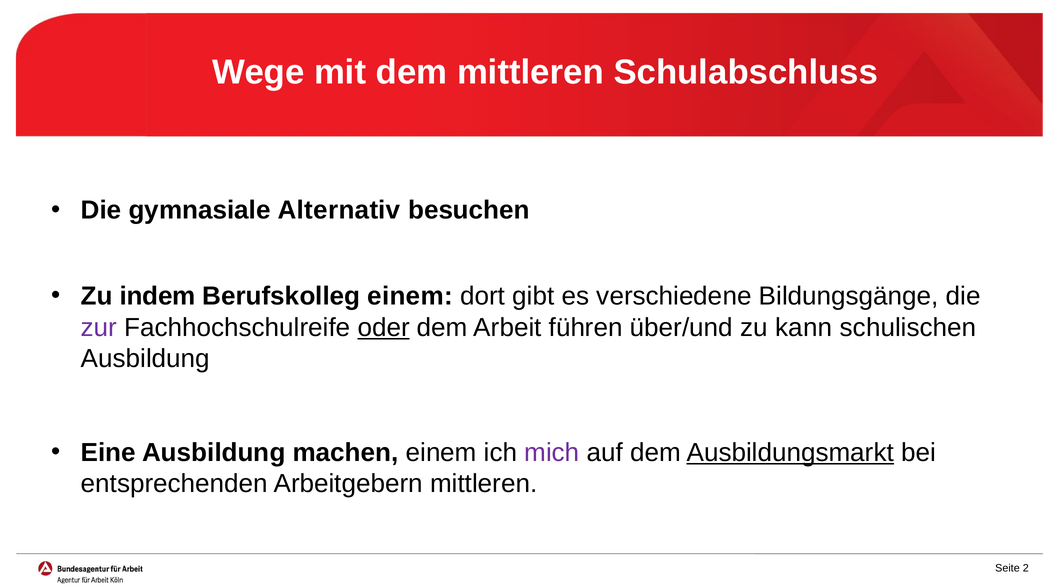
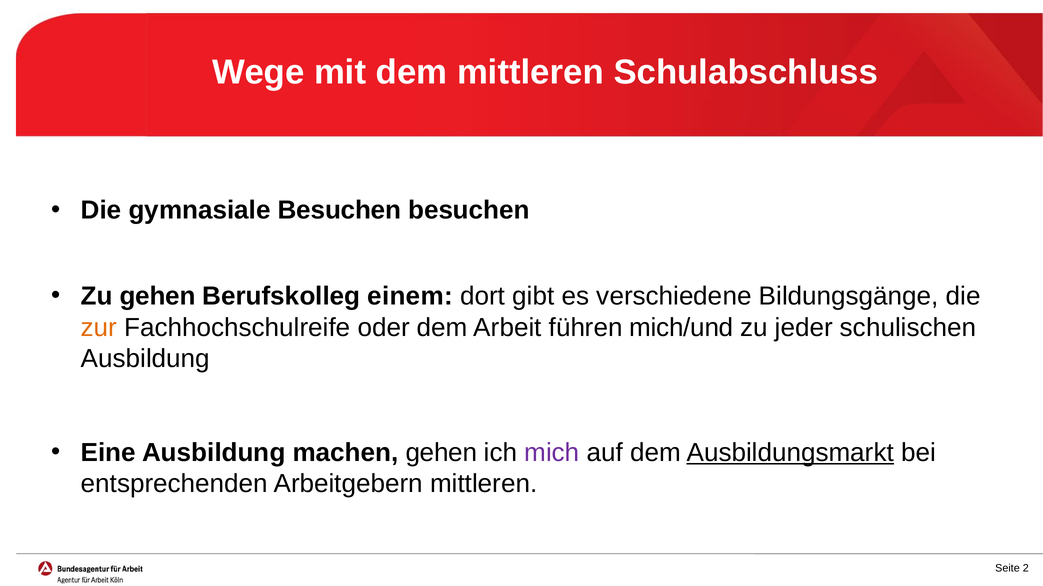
gymnasiale Alternativ: Alternativ -> Besuchen (339, 211)
Zu indem: indem -> gehen (158, 297)
zur colour: purple -> orange (99, 328)
oder underline: present -> none (384, 328)
über/und: über/und -> mich/und (681, 328)
kann: kann -> jeder (804, 328)
machen einem: einem -> gehen (441, 453)
